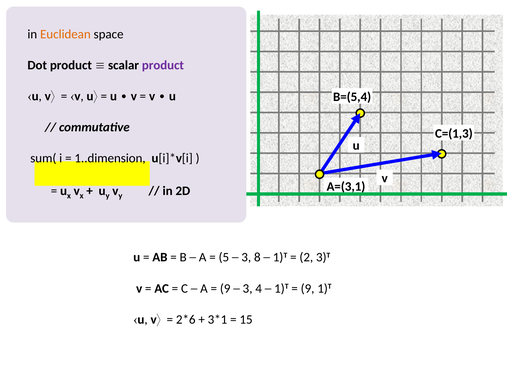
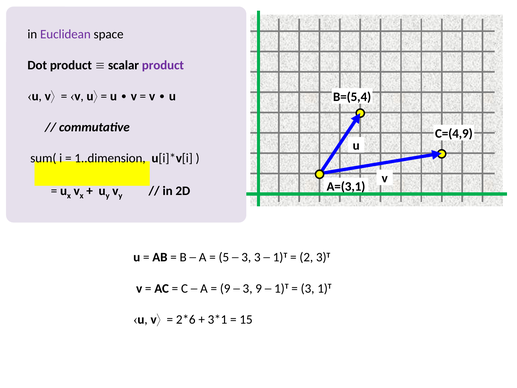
Euclidean colour: orange -> purple (65, 34)
C=(1,3: C=(1,3 -> C=(4,9 (454, 133)
3 8: 8 -> 3 (257, 257)
3 4: 4 -> 9 (259, 288)
9: 9 -> 3 (308, 288)
